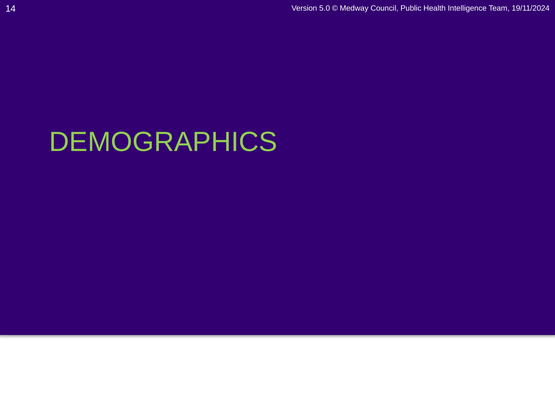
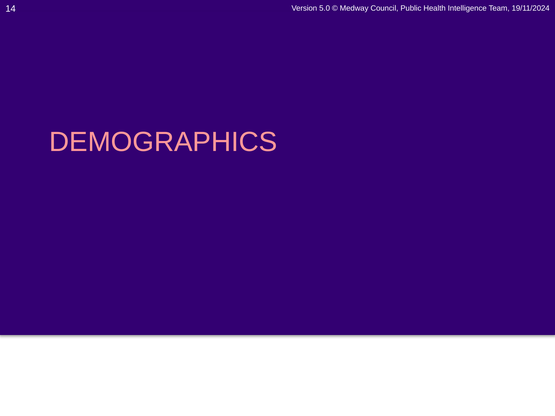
DEMOGRAPHICS colour: light green -> pink (163, 142)
